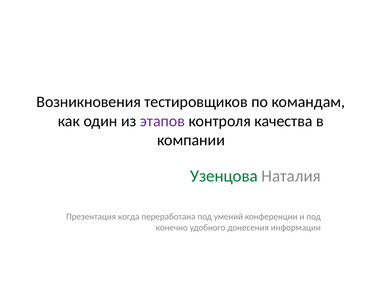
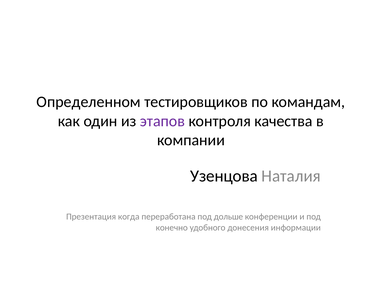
Возникновения: Возникновения -> Определенном (89, 102)
Узенцова colour: green -> black (224, 176)
умений: умений -> дольше (228, 216)
